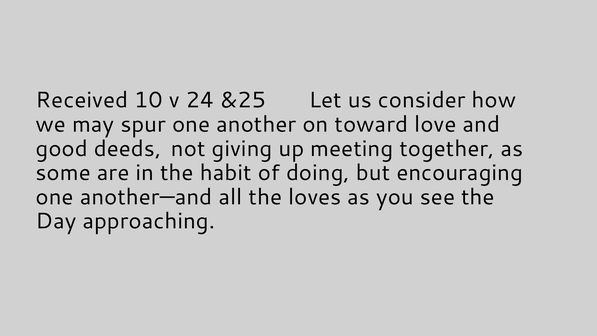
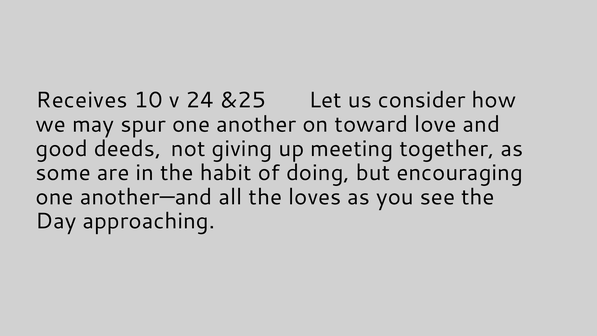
Received: Received -> Receives (82, 100)
